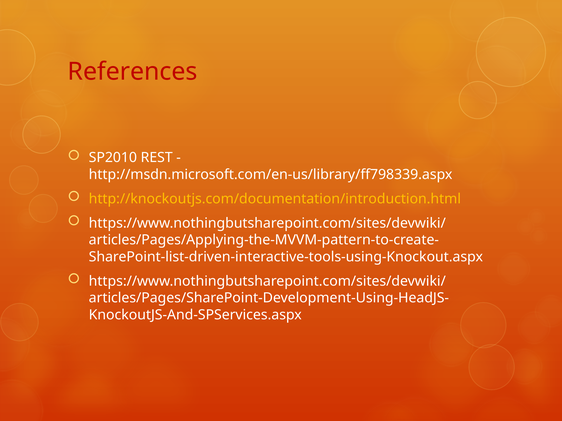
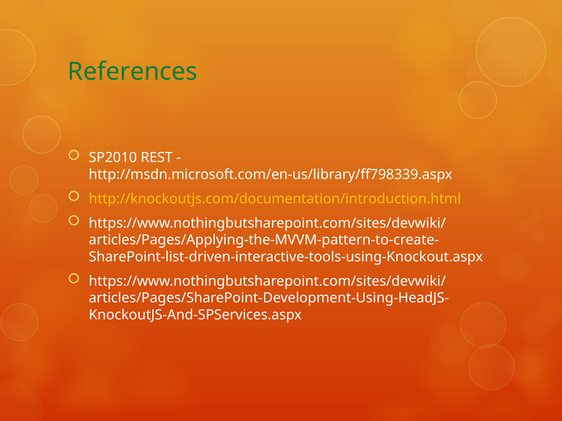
References colour: red -> green (133, 72)
